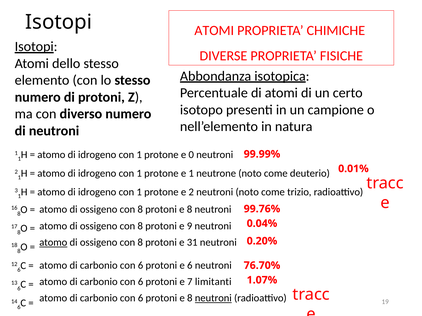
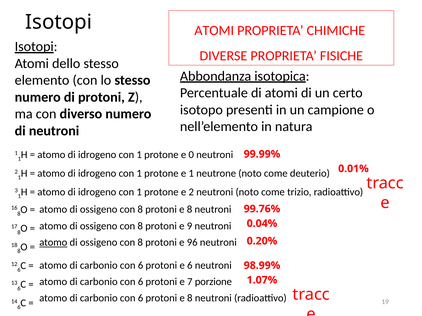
31: 31 -> 96 (192, 243)
76.70%: 76.70% -> 98.99% (262, 266)
limitanti: limitanti -> porzione (213, 282)
neutroni underline: present -> none (213, 299)
